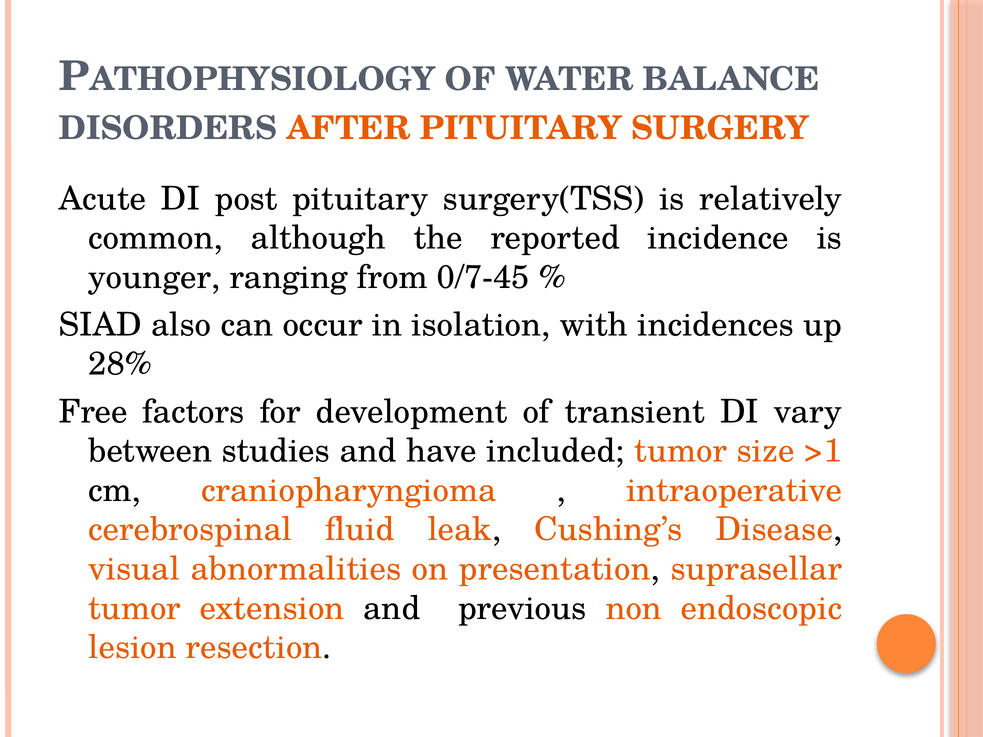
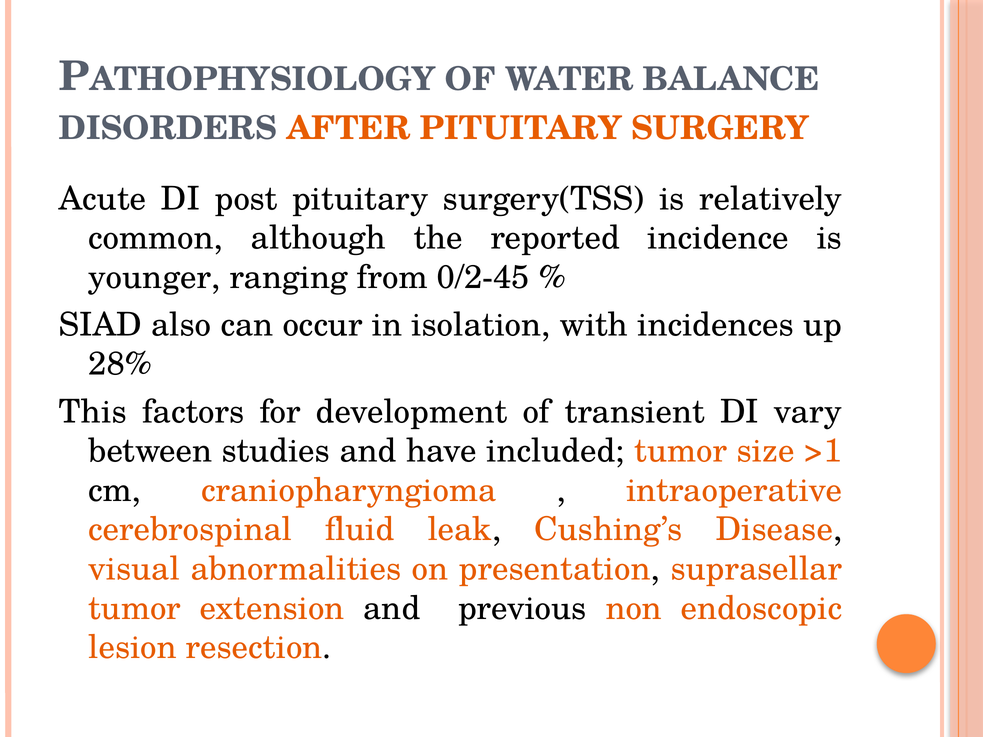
0/7-45: 0/7-45 -> 0/2-45 (483, 277)
Free: Free -> This (93, 412)
